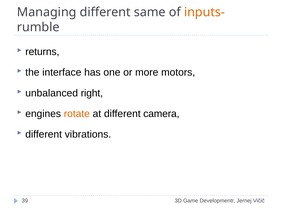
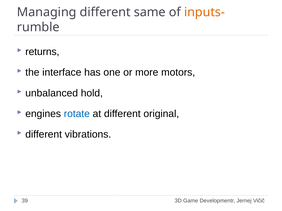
right: right -> hold (92, 93)
rotate colour: orange -> blue (77, 114)
camera: camera -> original (161, 114)
